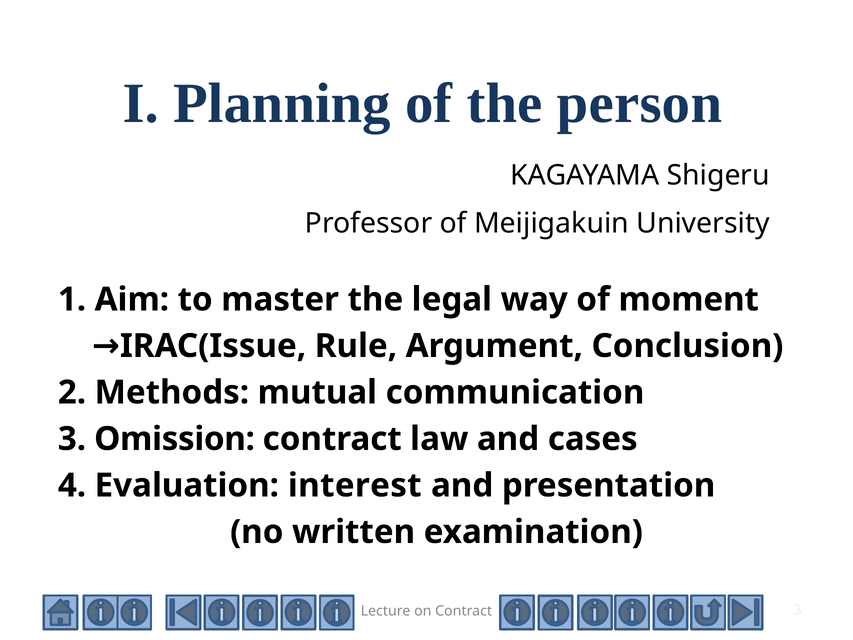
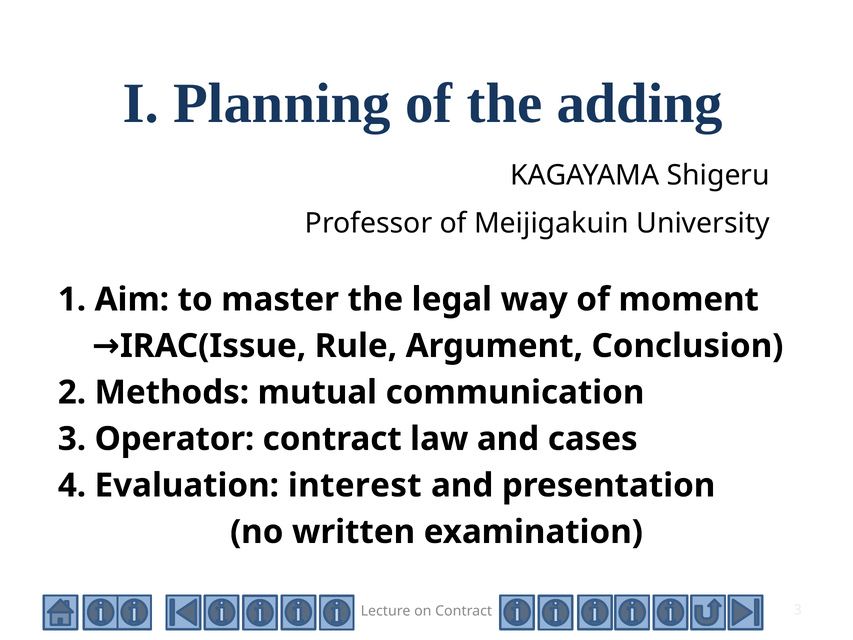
person: person -> adding (640, 103)
Omission: Omission -> Operator (174, 439)
